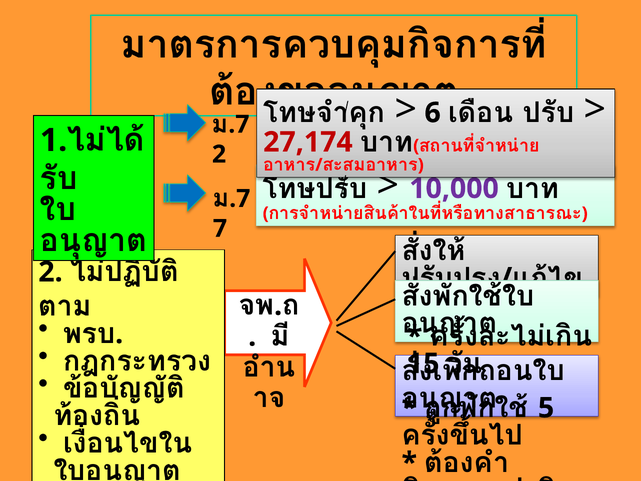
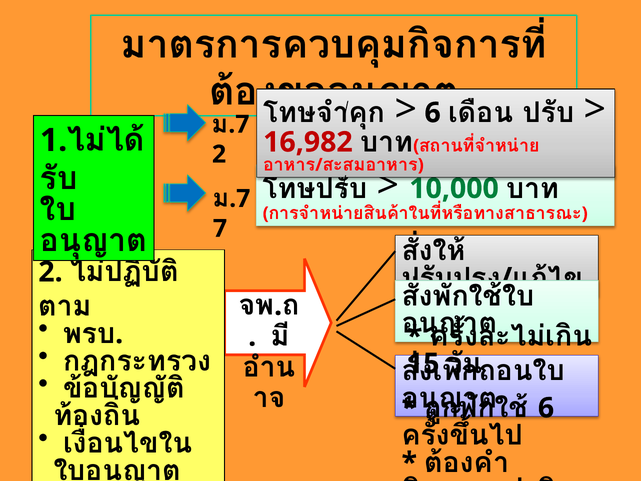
27,174: 27,174 -> 16,982 (308, 142)
10,000 colour: purple -> green (454, 189)
5: 5 -> 6 (546, 408)
